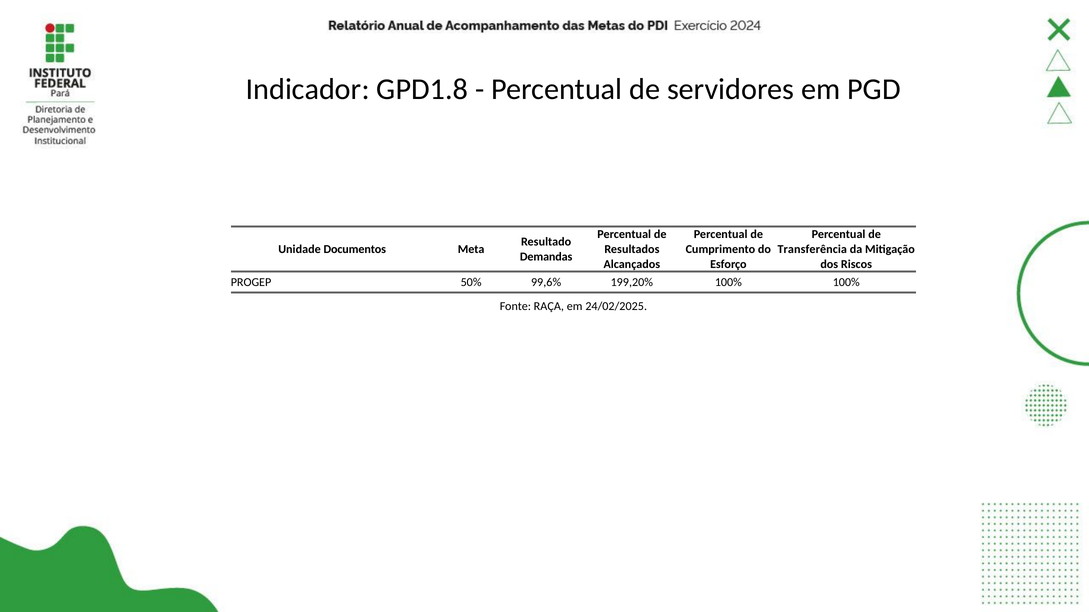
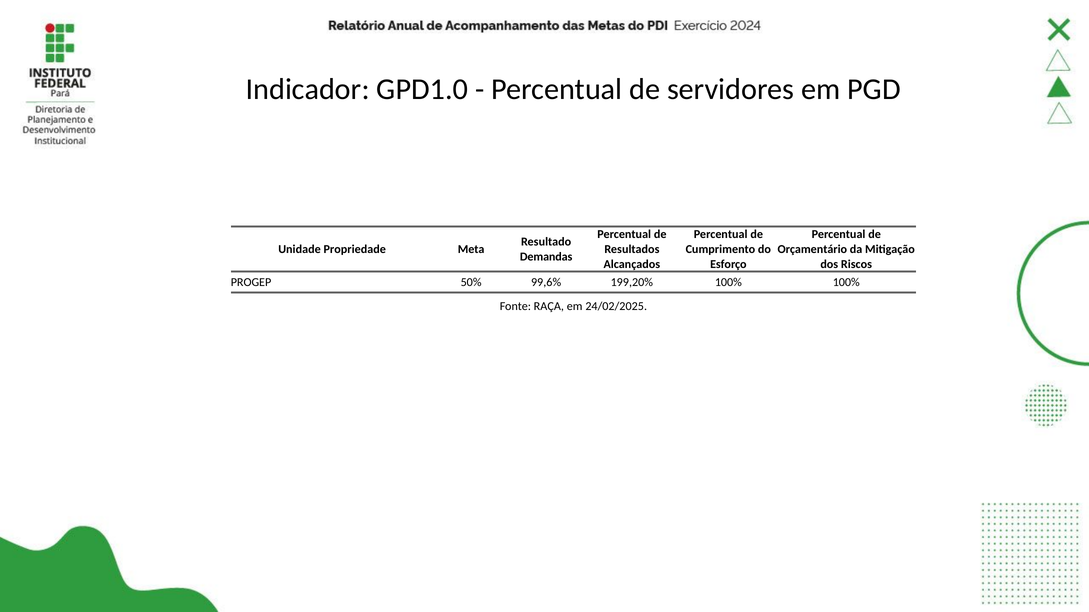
GPD1.8: GPD1.8 -> GPD1.0 (422, 89)
Documentos: Documentos -> Propriedade (355, 249)
Transferência: Transferência -> Orçamentário (812, 249)
